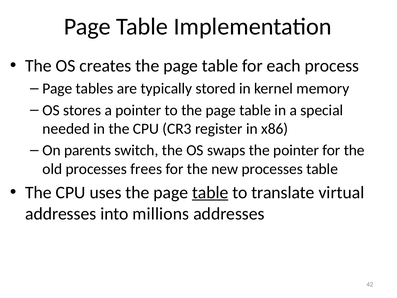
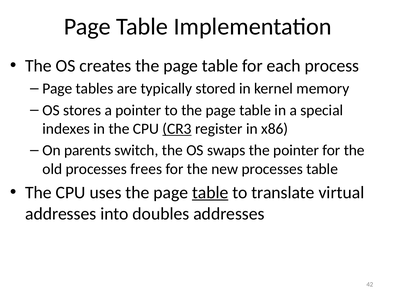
needed: needed -> indexes (66, 129)
CR3 underline: none -> present (177, 129)
millions: millions -> doubles (161, 214)
